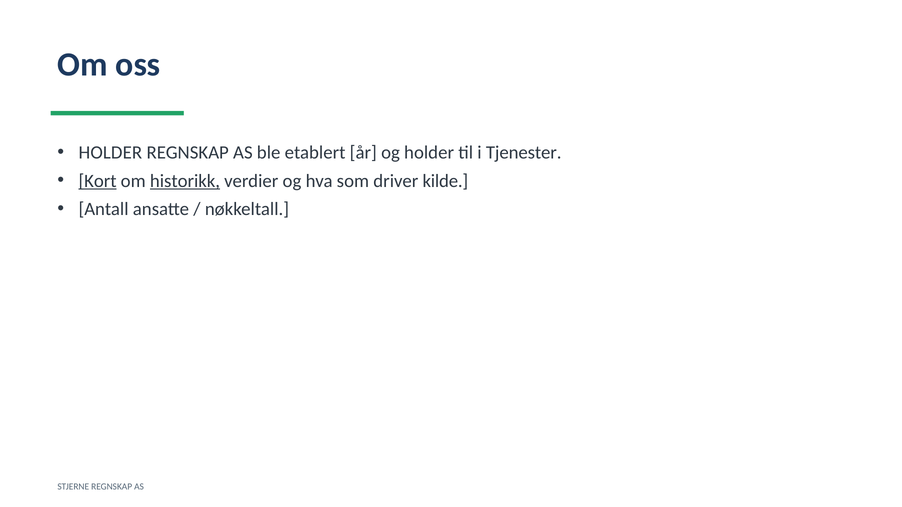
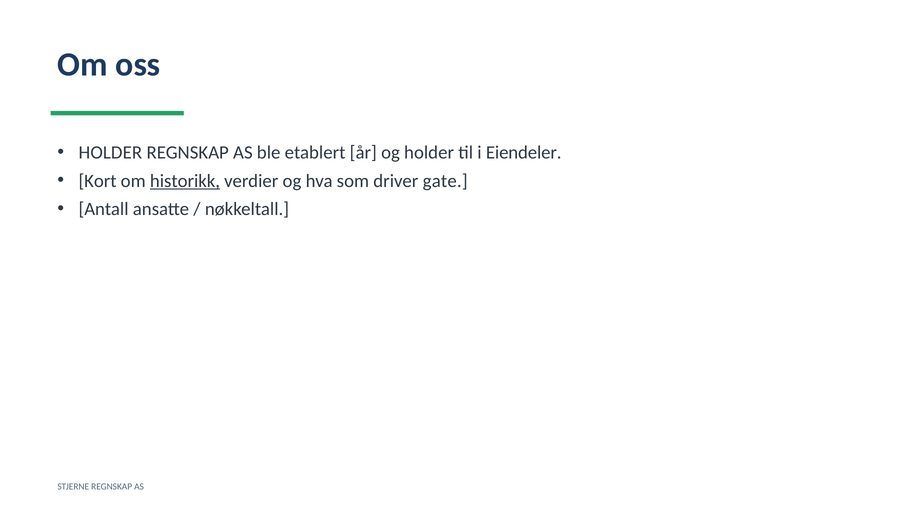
Tjenester: Tjenester -> Eiendeler (524, 153)
Kort underline: present -> none (98, 181)
kilde: kilde -> gate (445, 181)
